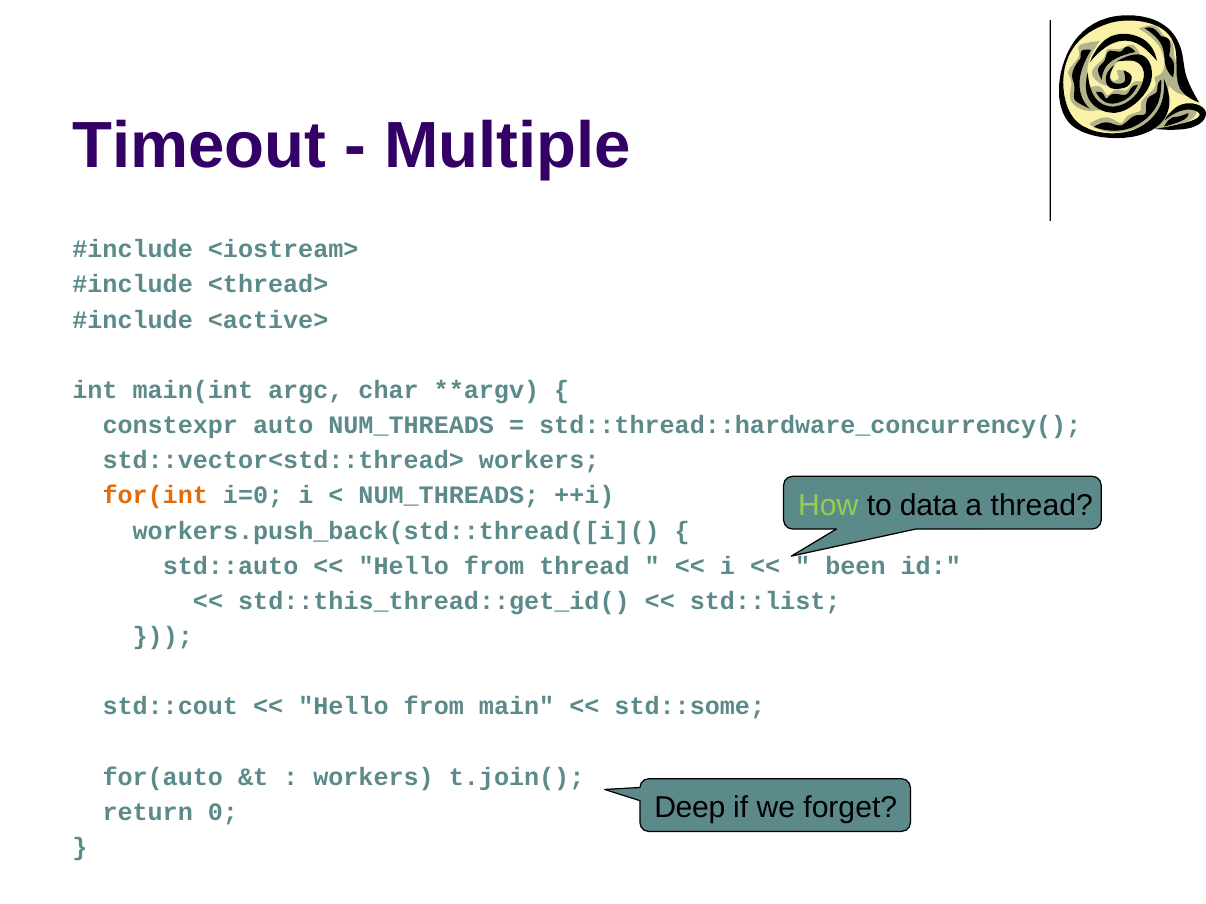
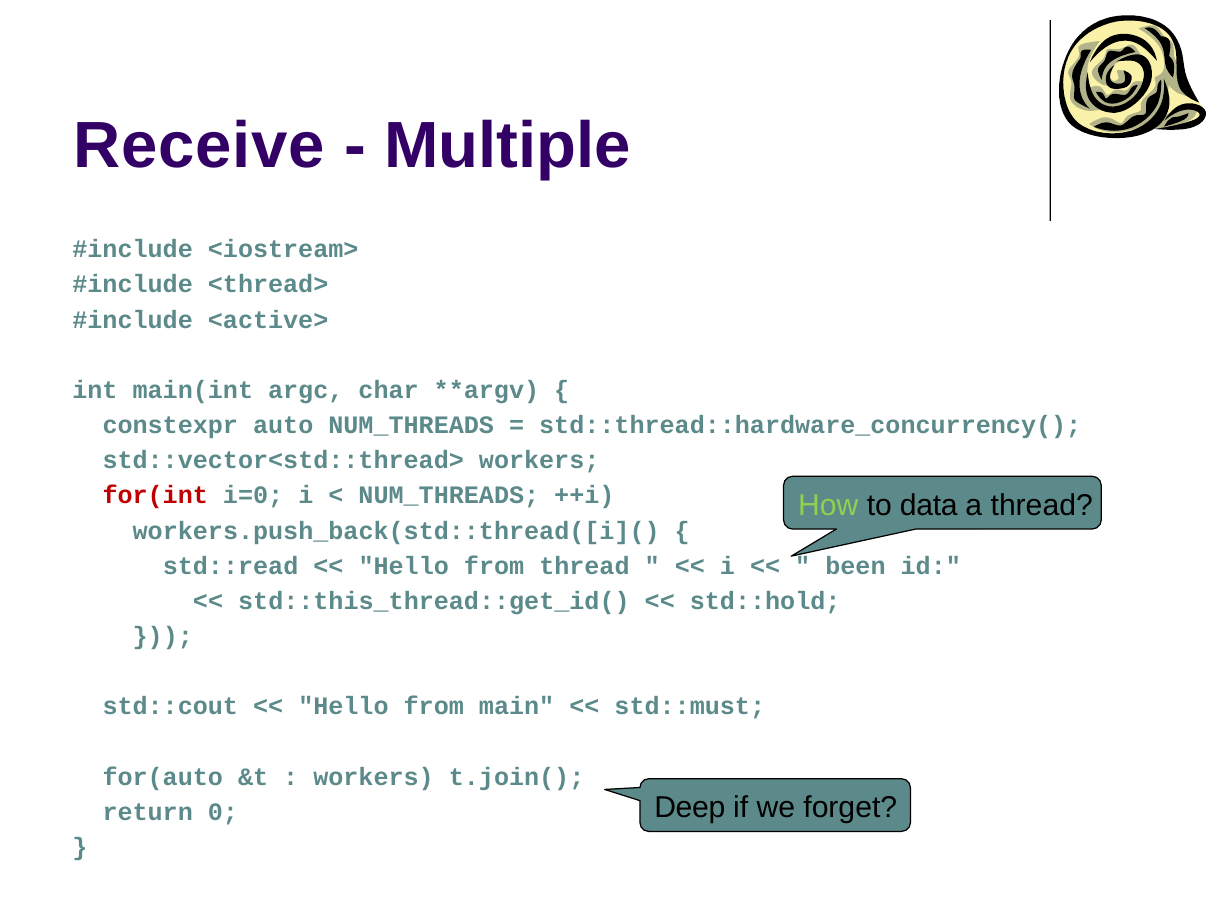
Timeout: Timeout -> Receive (199, 146)
for(int colour: orange -> red (155, 496)
std::auto: std::auto -> std::read (231, 566)
std::list: std::list -> std::hold (765, 601)
std::some: std::some -> std::must (690, 707)
